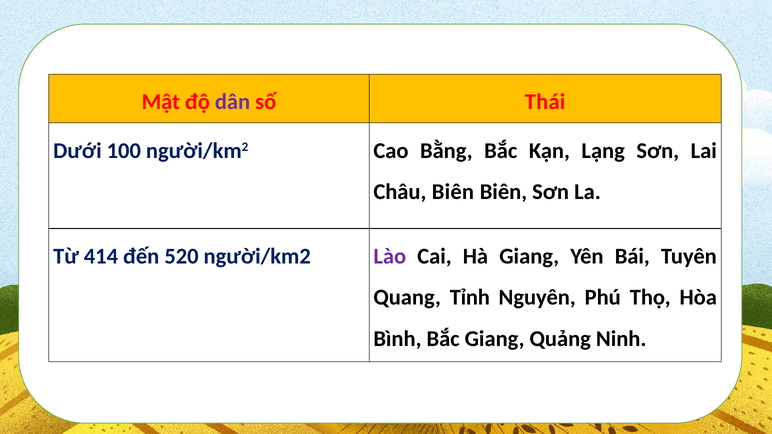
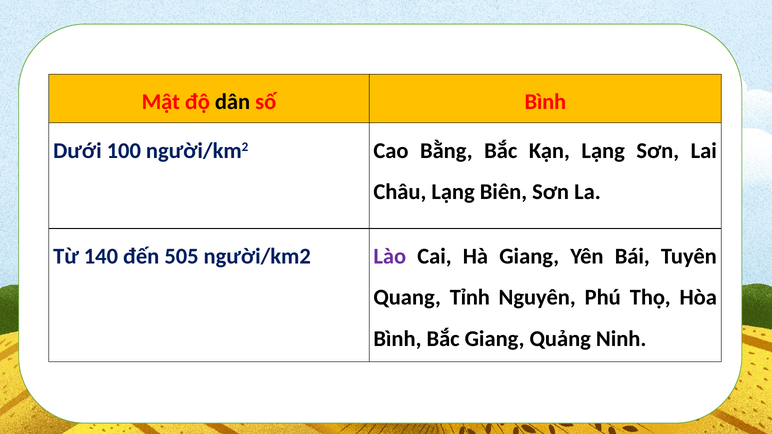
dân colour: purple -> black (233, 102)
số Thái: Thái -> Bình (545, 102)
Châu Biên: Biên -> Lạng (453, 192)
414: 414 -> 140 (101, 256)
520: 520 -> 505 (181, 256)
